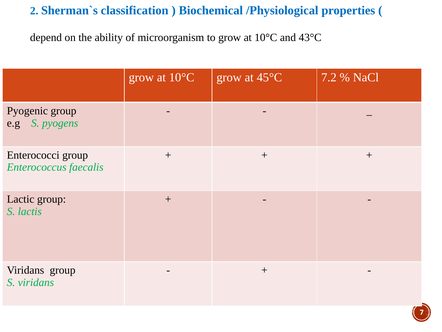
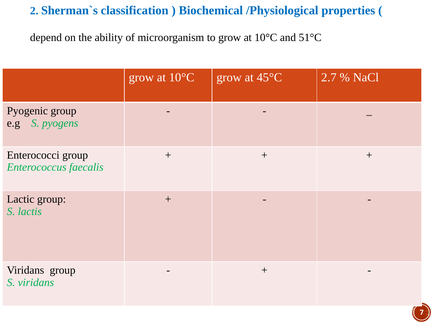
43°C: 43°C -> 51°C (310, 38)
7.2: 7.2 -> 2.7 (329, 77)
